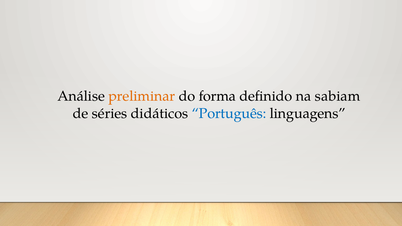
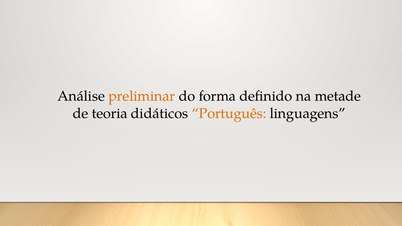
sabiam: sabiam -> metade (338, 96)
séries: séries -> teoria (110, 113)
Português colour: blue -> orange (229, 113)
